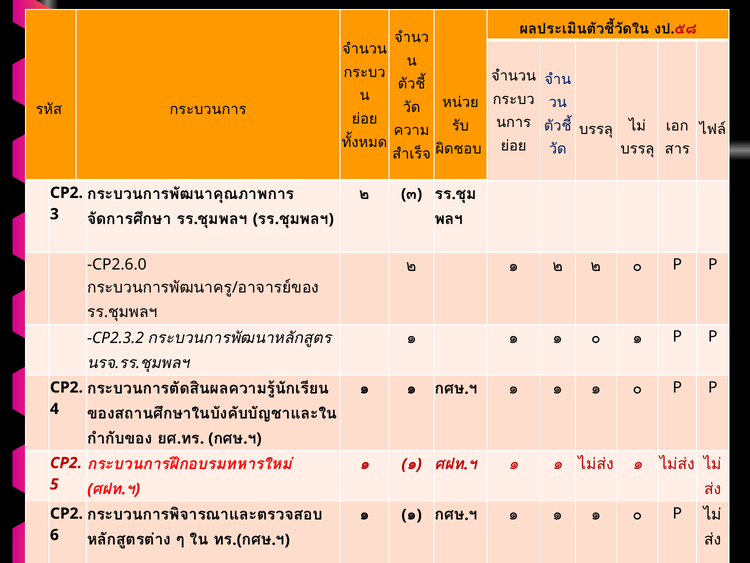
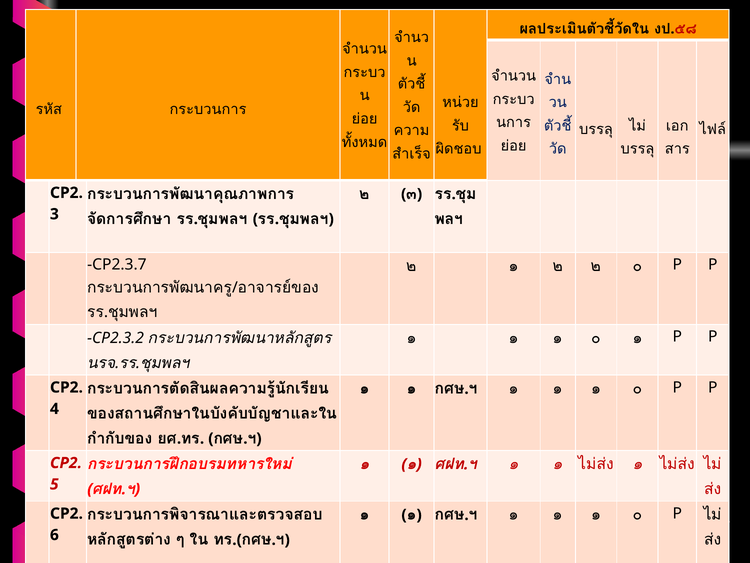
CP2.6.0: CP2.6.0 -> CP2.3.7 (117, 265)
